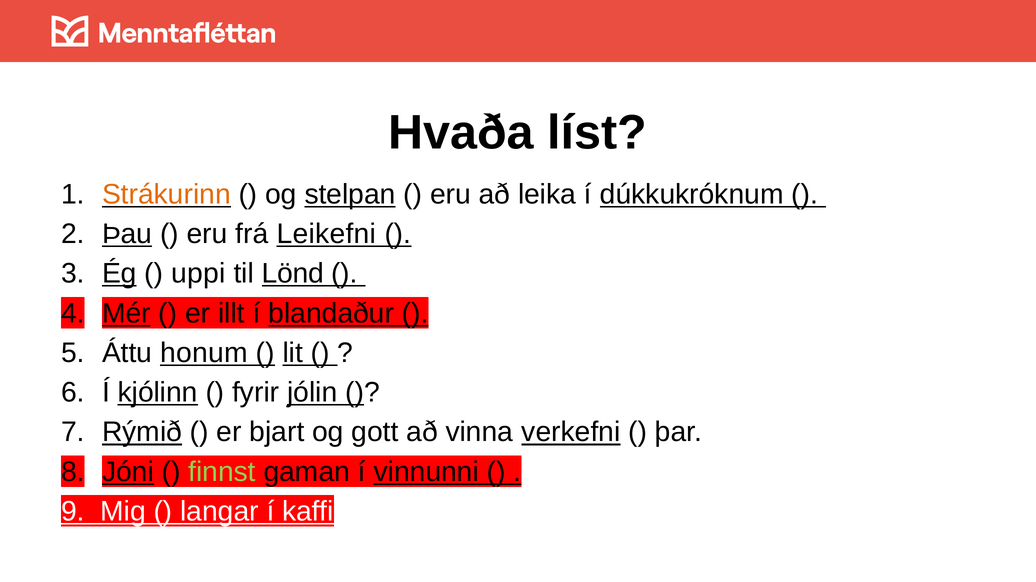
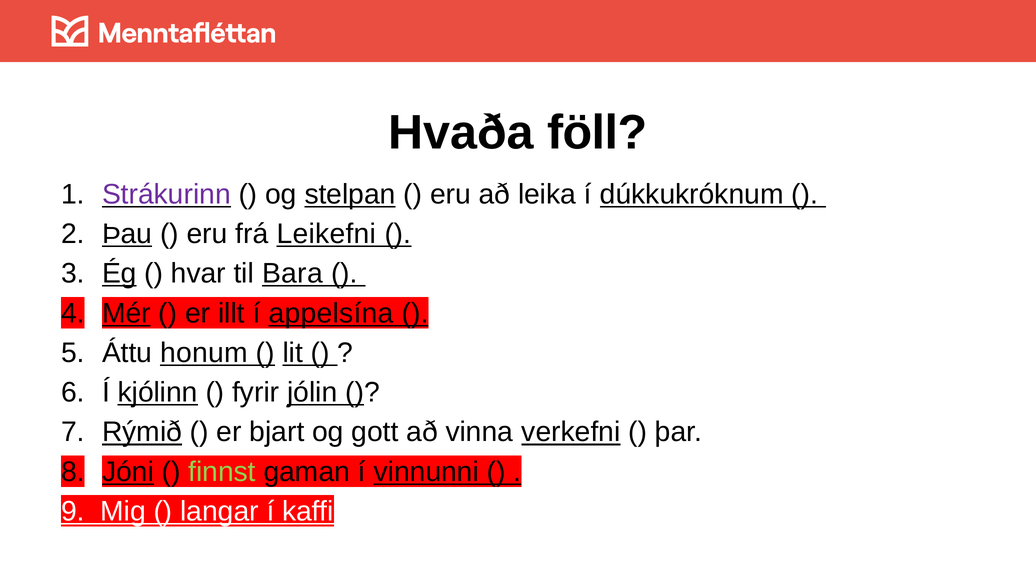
líst: líst -> föll (597, 133)
Strákurinn colour: orange -> purple (166, 194)
uppi: uppi -> hvar (198, 274)
Lönd: Lönd -> Bara (293, 274)
blandaður: blandaður -> appelsína (331, 313)
